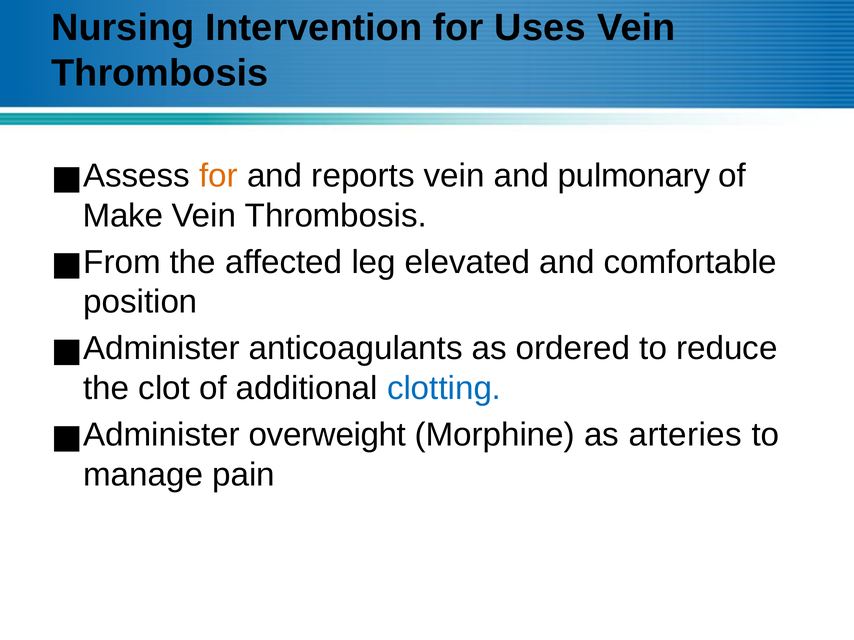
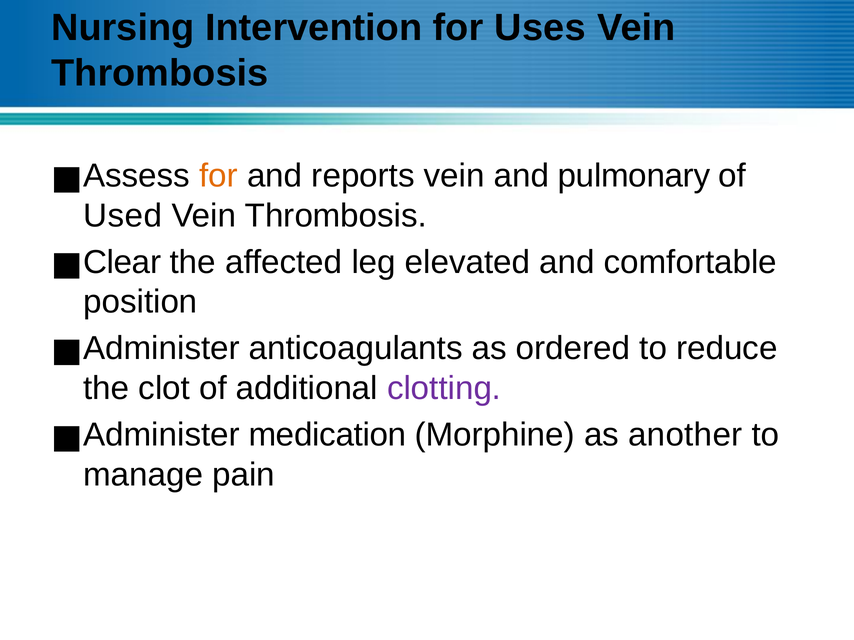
Make: Make -> Used (123, 216)
From: From -> Clear (122, 262)
clotting colour: blue -> purple (444, 389)
overweight: overweight -> medication (327, 435)
arteries: arteries -> another (685, 435)
